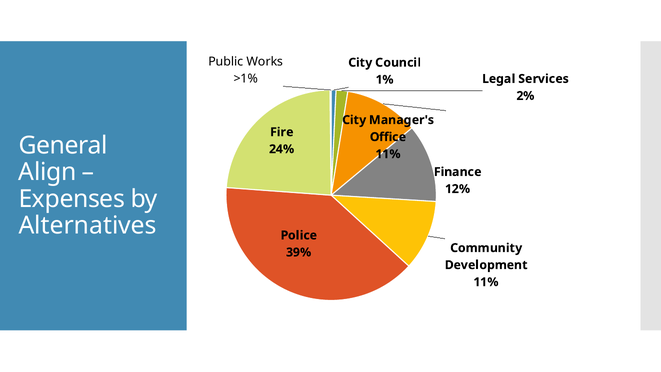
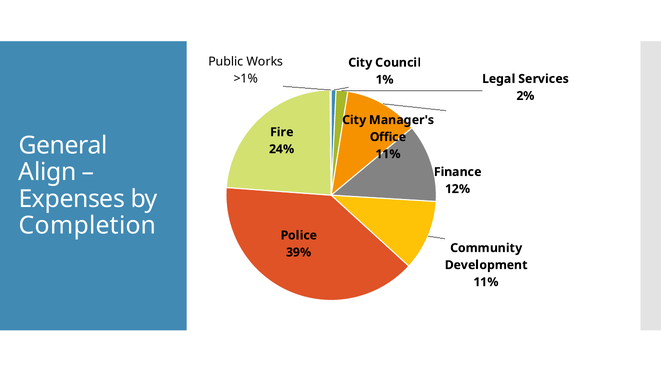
Alternatives: Alternatives -> Completion (88, 226)
